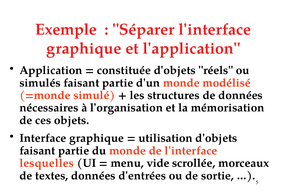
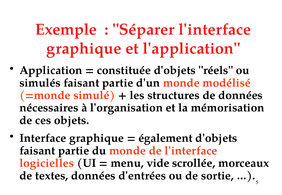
utilisation: utilisation -> également (166, 138)
lesquelles: lesquelles -> logicielles (47, 163)
